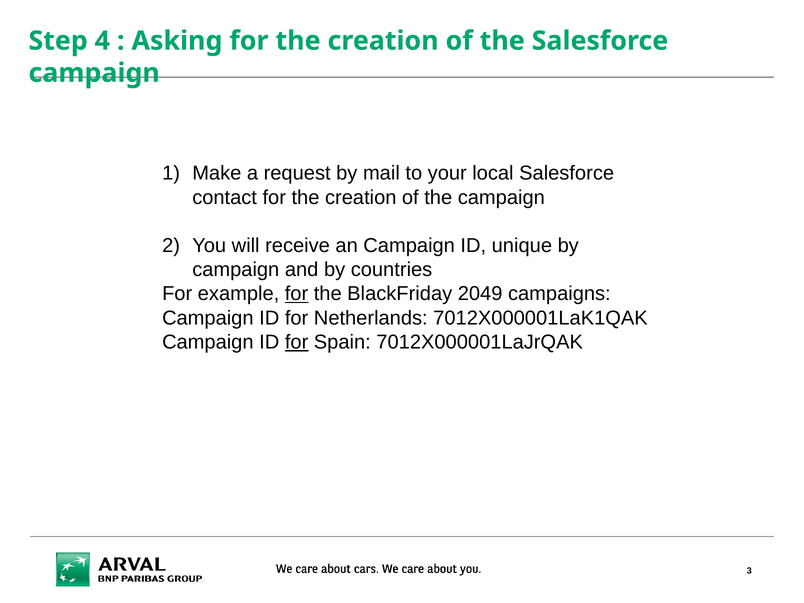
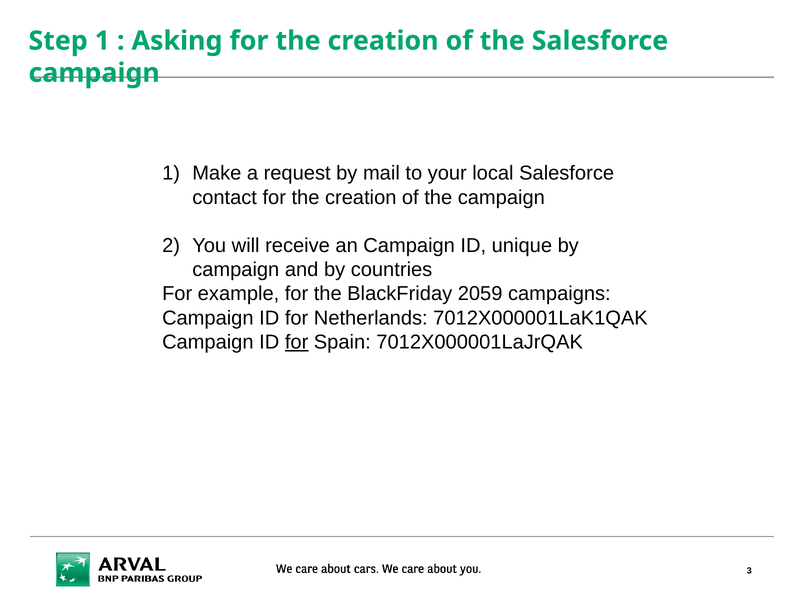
Step 4: 4 -> 1 (102, 41)
for underline: present -> none (297, 294)
2049: 2049 -> 2059 (480, 294)
